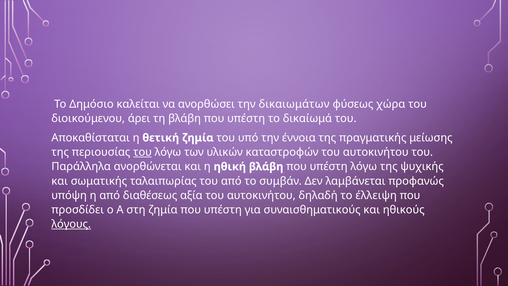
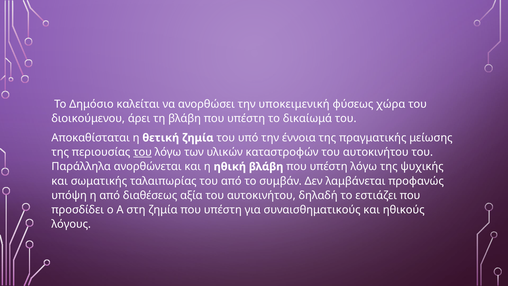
δικαιωμάτων: δικαιωμάτων -> υποκειμενική (294, 104)
έλλειψη: έλλειψη -> εστιάζει (376, 195)
λόγους underline: present -> none (71, 224)
